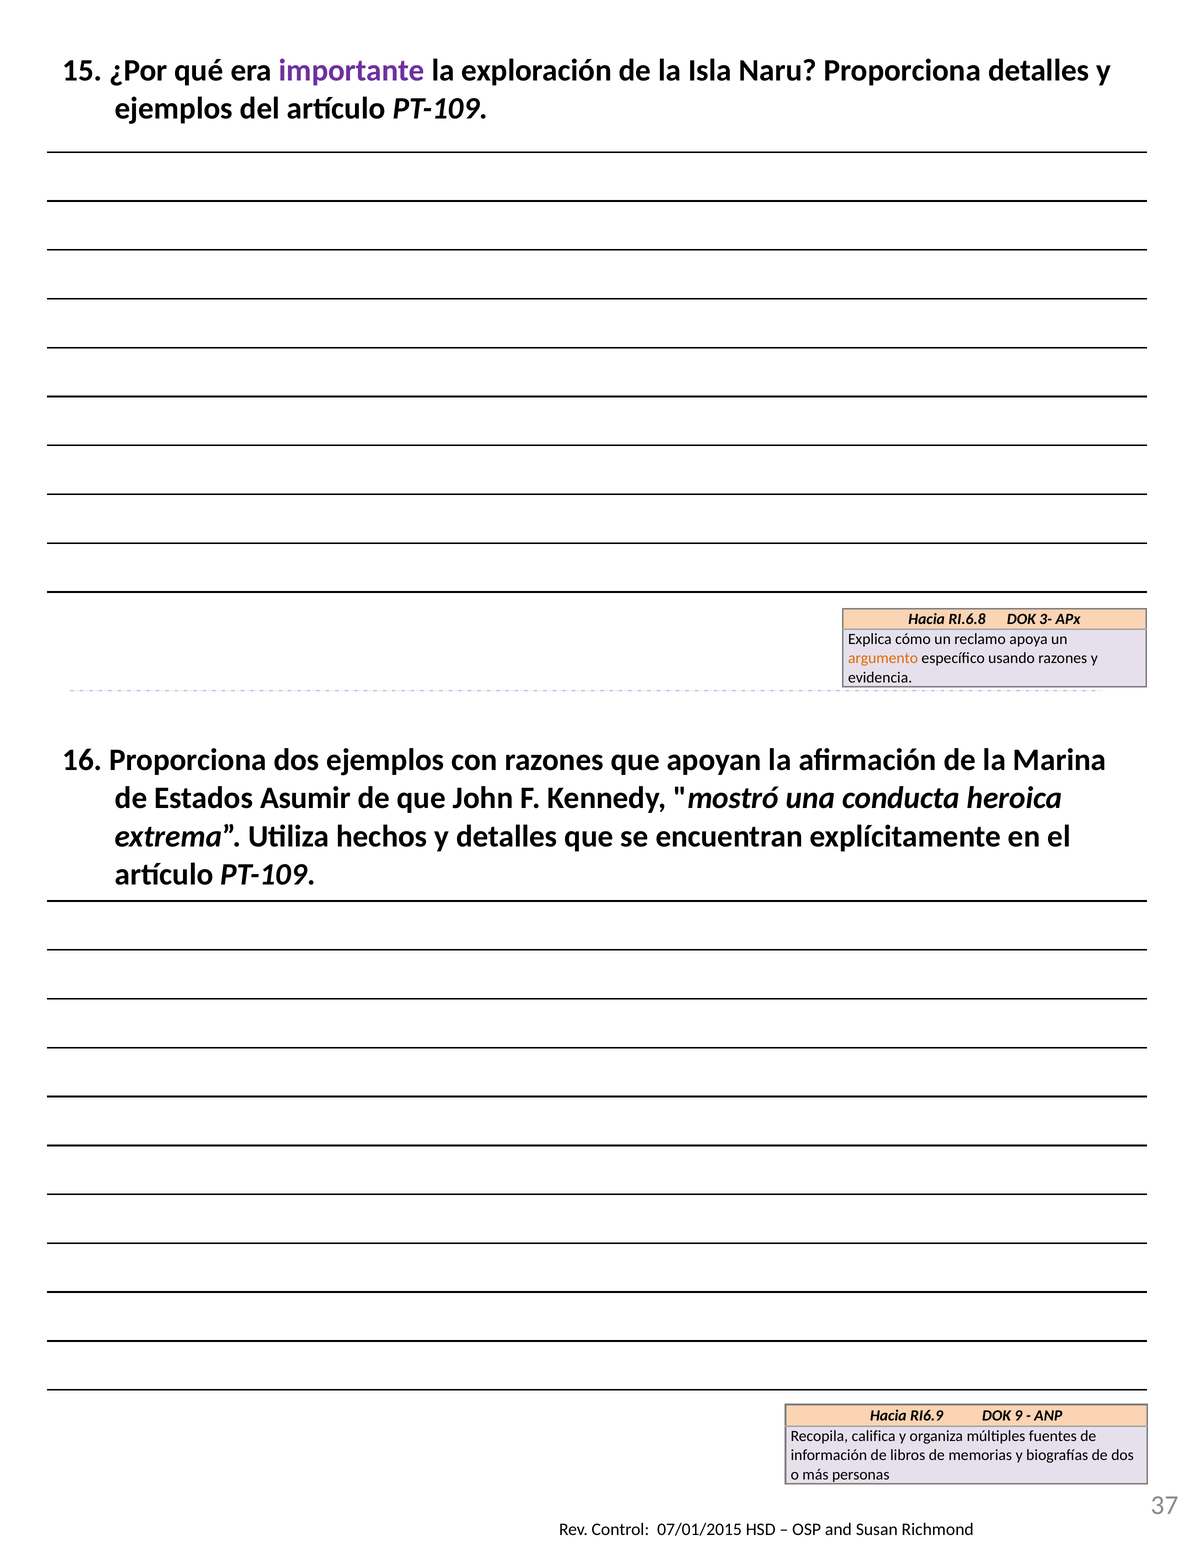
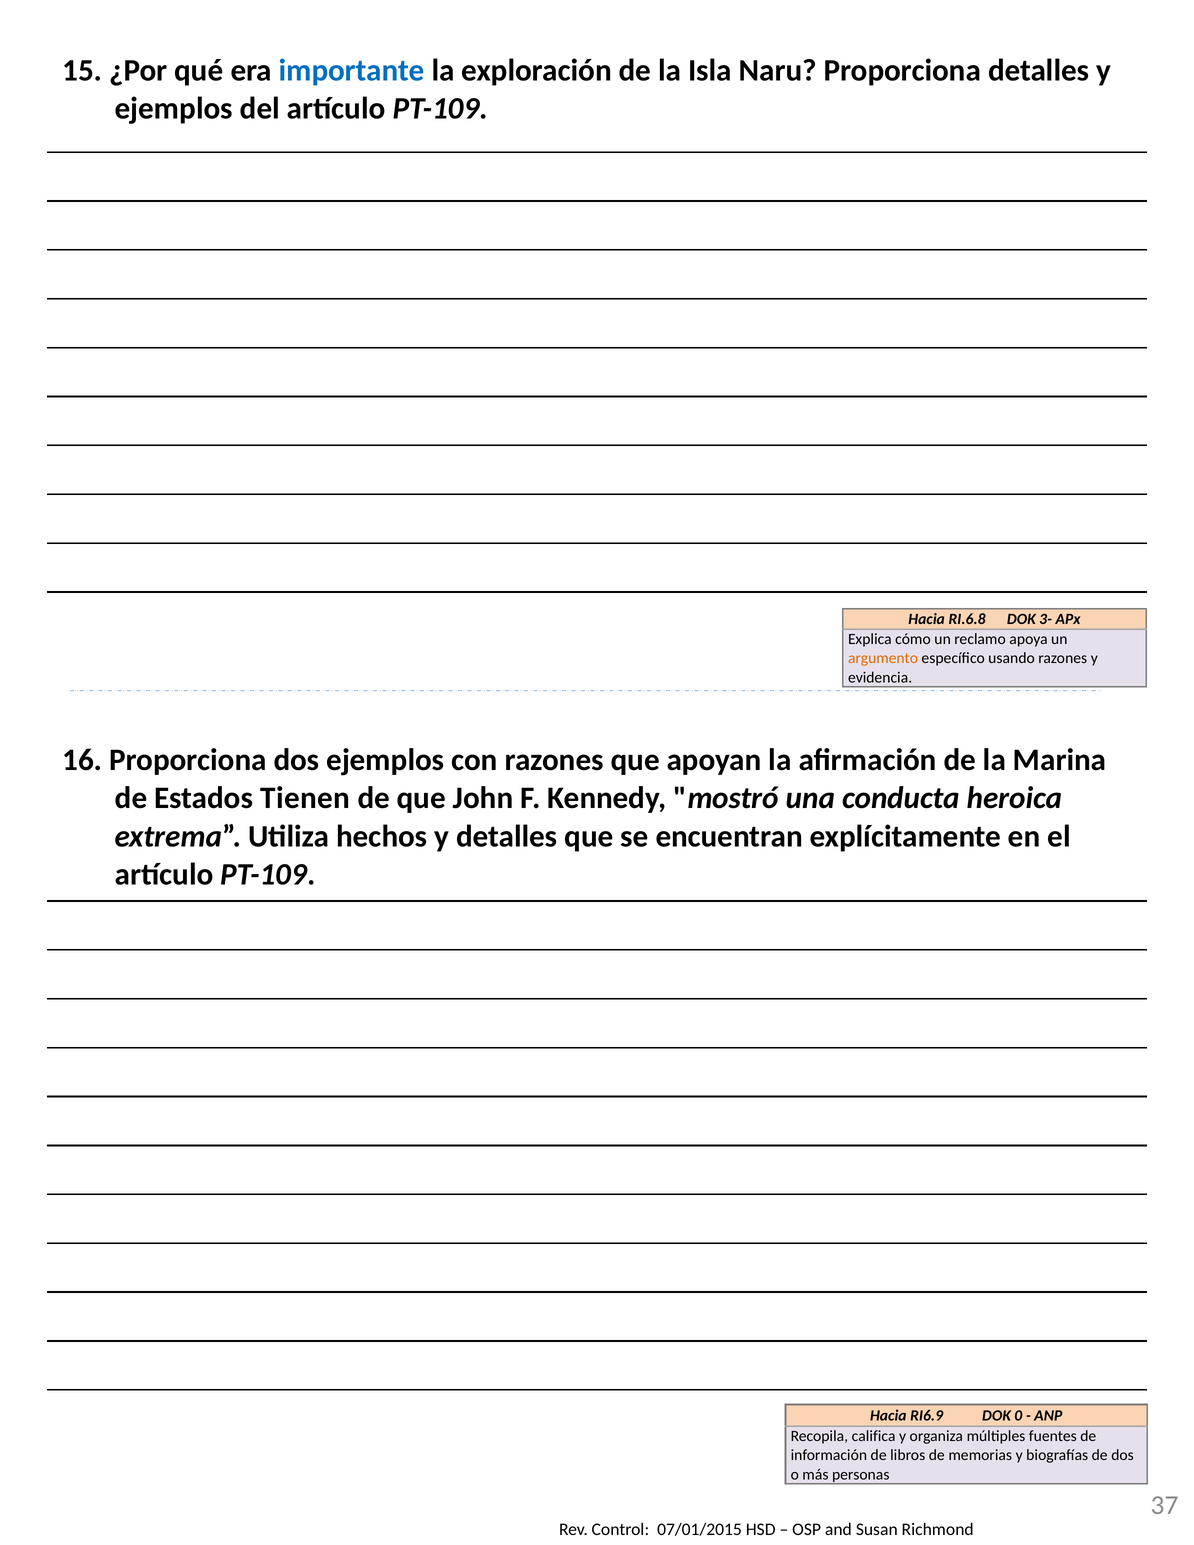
importante colour: purple -> blue (352, 70)
Asumir: Asumir -> Tienen (305, 798)
9: 9 -> 0 (1018, 1416)
